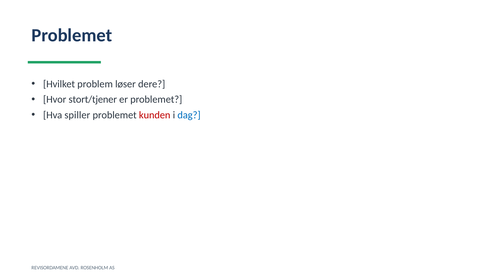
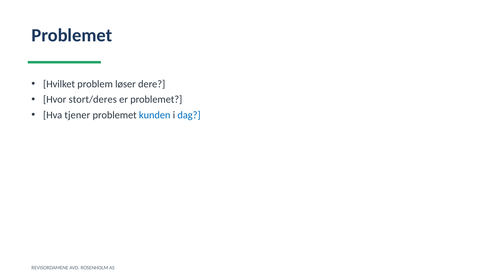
stort/tjener: stort/tjener -> stort/deres (93, 99)
spiller: spiller -> tjener (77, 115)
kunden colour: red -> blue (155, 115)
